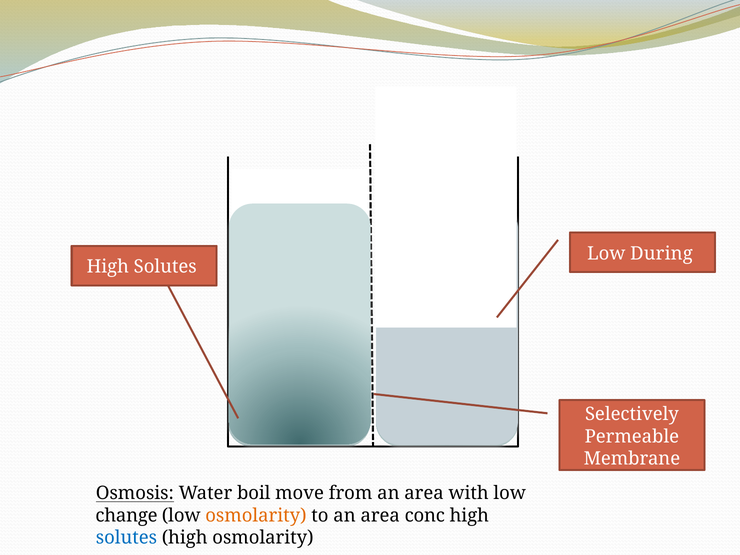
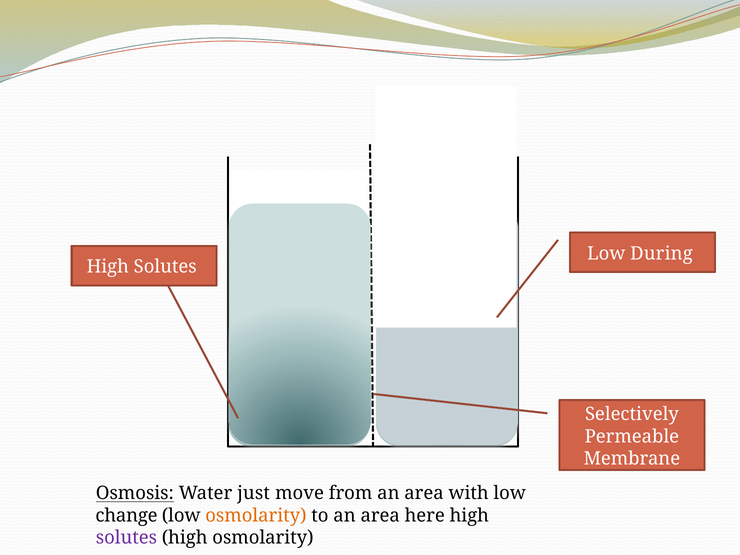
boil: boil -> just (254, 493)
conc: conc -> here (425, 516)
solutes colour: blue -> purple (126, 538)
